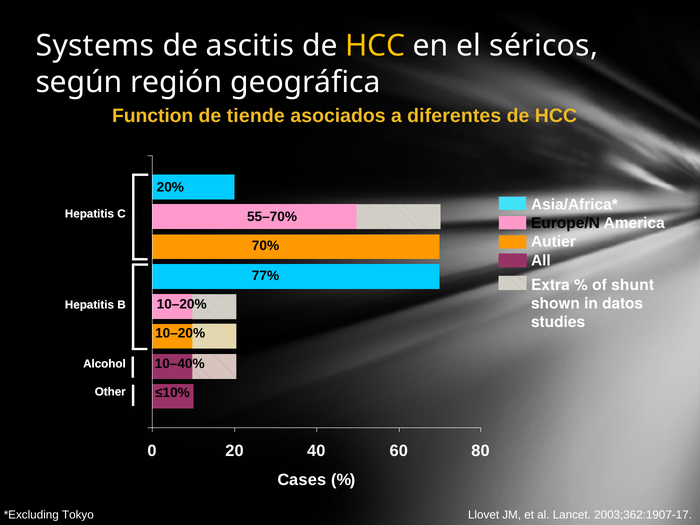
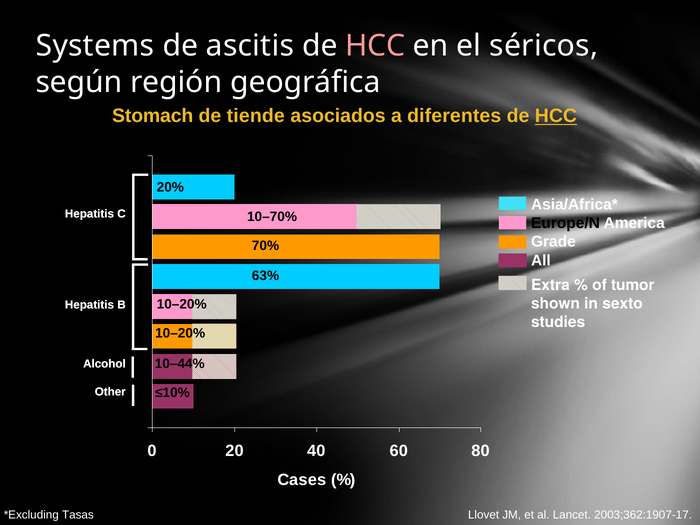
HCC colour: yellow -> pink (375, 46)
Function: Function -> Stomach (153, 116)
HCC underline: none -> present (556, 116)
55–70%: 55–70% -> 10–70% (272, 217)
Autier: Autier -> Grade (553, 242)
77%: 77% -> 63% (265, 276)
shunt: shunt -> tumor (633, 285)
datos: datos -> sexto (623, 304)
10–40%: 10–40% -> 10–44% (180, 364)
Tokyo: Tokyo -> Tasas (78, 515)
